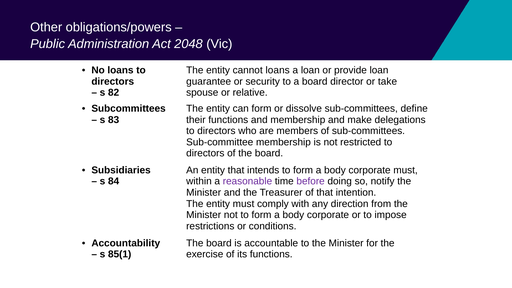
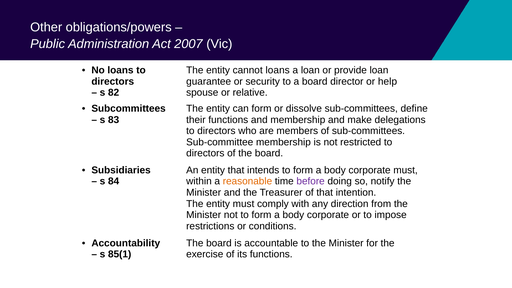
2048: 2048 -> 2007 (188, 44)
take: take -> help (387, 81)
reasonable colour: purple -> orange (247, 181)
